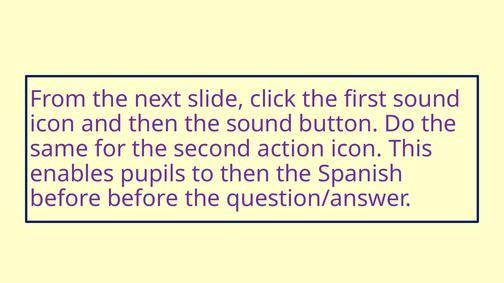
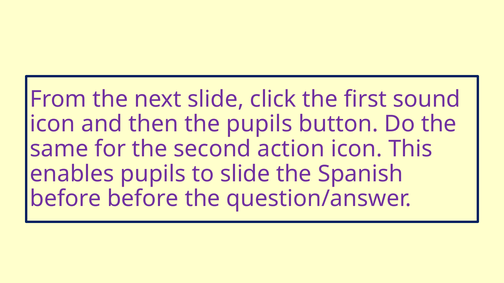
the sound: sound -> pupils (259, 124)
to then: then -> slide (245, 174)
